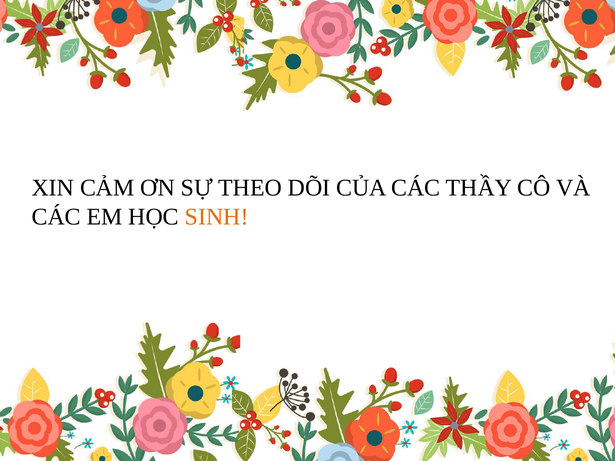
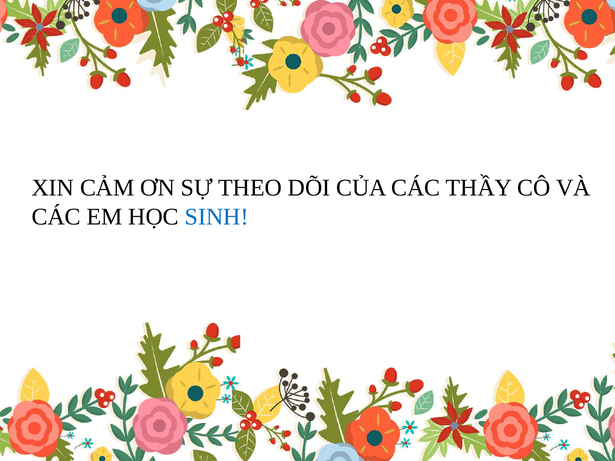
SINH colour: orange -> blue (217, 217)
